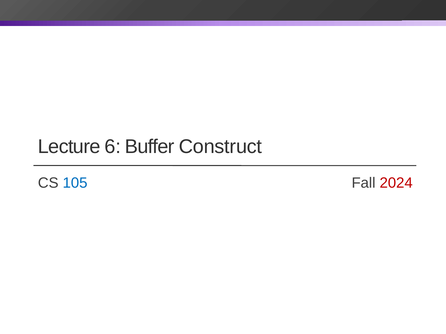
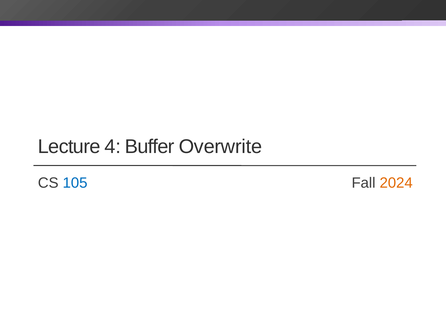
6: 6 -> 4 (113, 147)
Construct: Construct -> Overwrite (220, 147)
2024 colour: red -> orange (396, 183)
